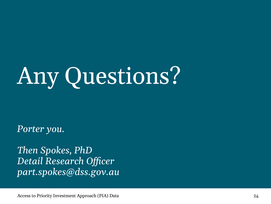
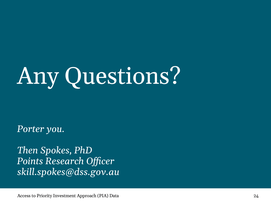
Detail: Detail -> Points (30, 161)
part.spokes@dss.gov.au: part.spokes@dss.gov.au -> skill.spokes@dss.gov.au (68, 171)
